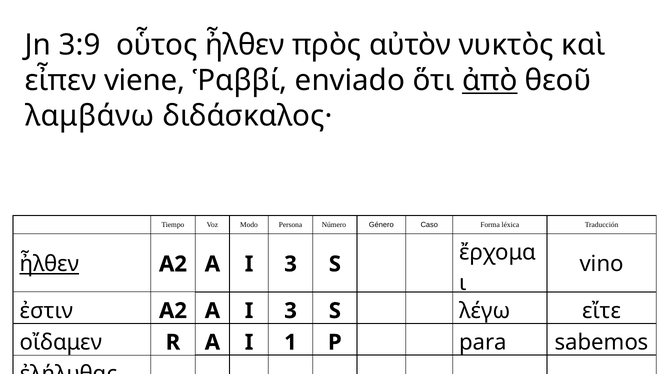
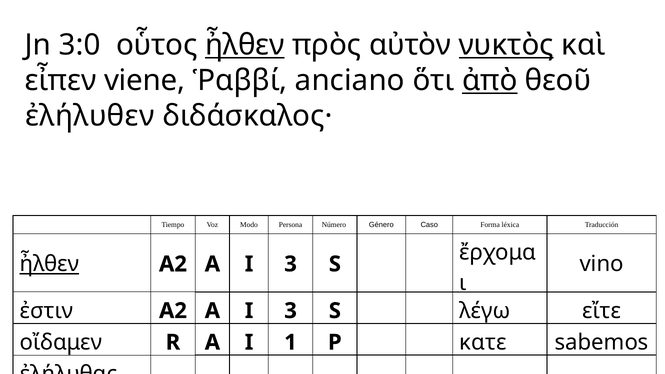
3:9: 3:9 -> 3:0 (80, 45)
ἦλθεν underline: none -> present (245, 45)
νυκτὸς underline: none -> present (506, 45)
enviado: enviado -> anciano (350, 81)
λαμβάνω: λαμβάνω -> ἐλήλυθεν (90, 116)
para: para -> κατε (483, 342)
